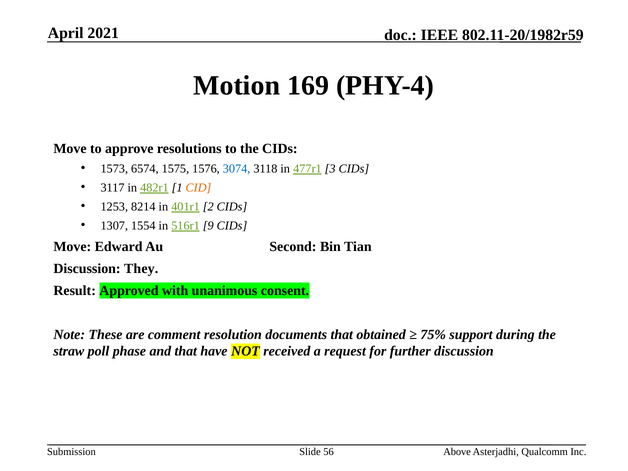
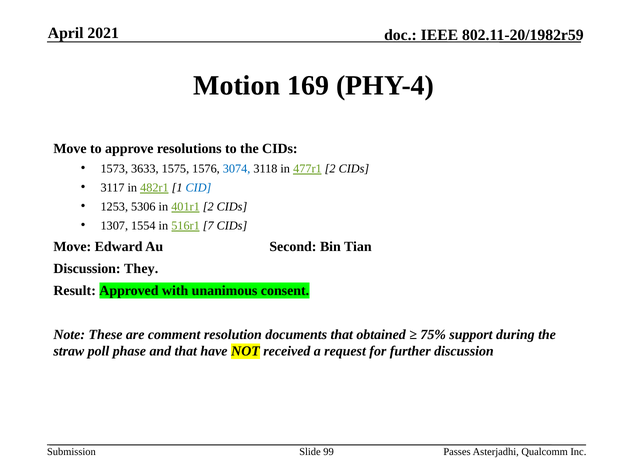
6574: 6574 -> 3633 (145, 168)
477r1 3: 3 -> 2 (330, 168)
CID colour: orange -> blue (198, 188)
8214: 8214 -> 5306 (143, 207)
9: 9 -> 7 (208, 226)
56: 56 -> 99 (329, 452)
Above: Above -> Passes (457, 452)
